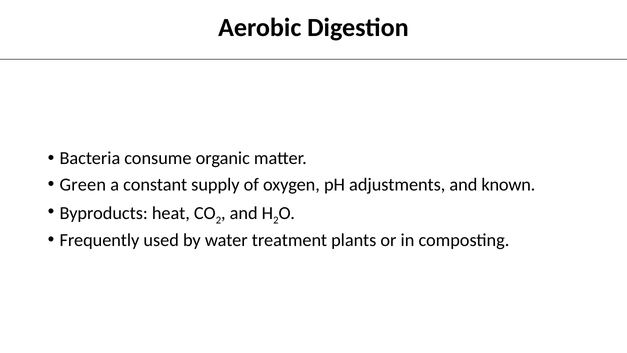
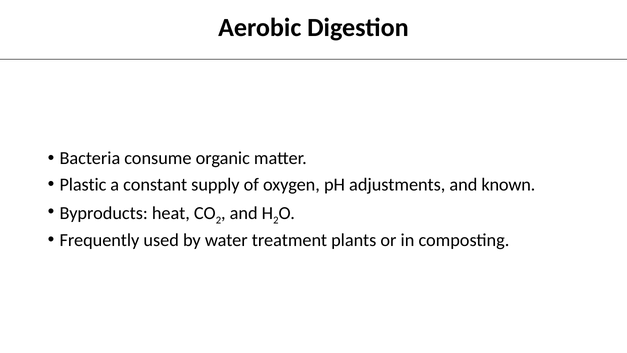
Green: Green -> Plastic (83, 184)
